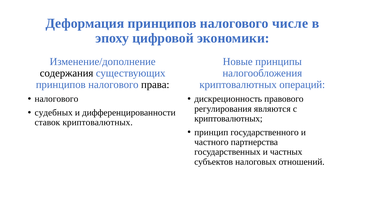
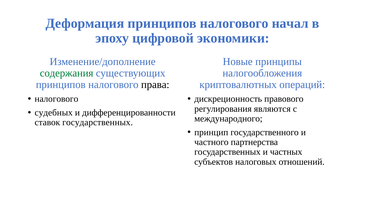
числе: числе -> начал (290, 23)
содержания colour: black -> green (67, 73)
криптовалютных: криптовалютных -> международного (228, 119)
ставок криптовалютных: криптовалютных -> государственных (98, 123)
